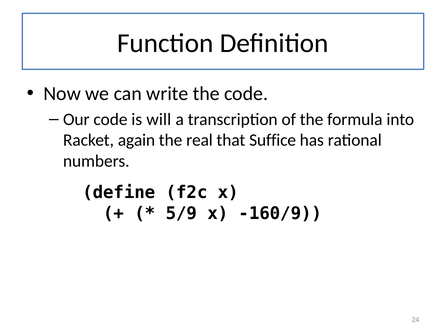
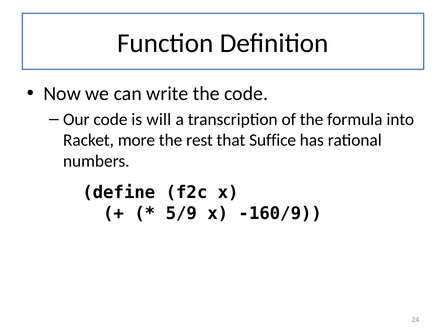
again: again -> more (136, 140)
real: real -> rest (200, 140)
